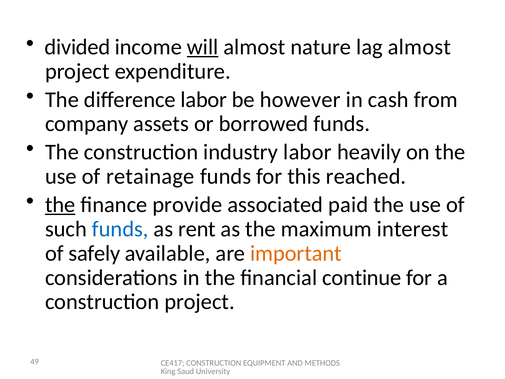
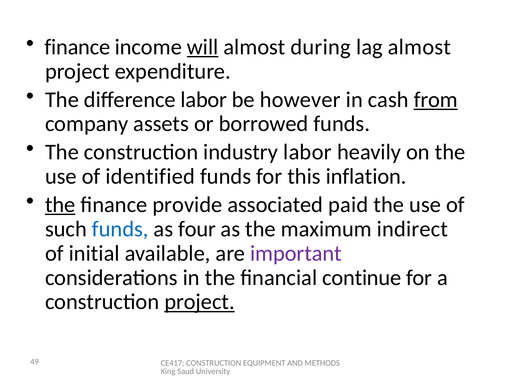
divided: divided -> finance (77, 47)
nature: nature -> during (321, 47)
from underline: none -> present (436, 100)
retainage: retainage -> identified (150, 176)
reached: reached -> inflation (366, 176)
rent: rent -> four (197, 229)
interest: interest -> indirect (413, 229)
safely: safely -> initial (94, 253)
important colour: orange -> purple (296, 253)
project underline: none -> present (200, 302)
